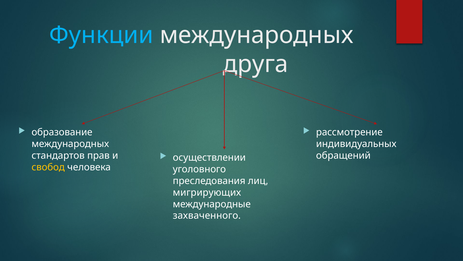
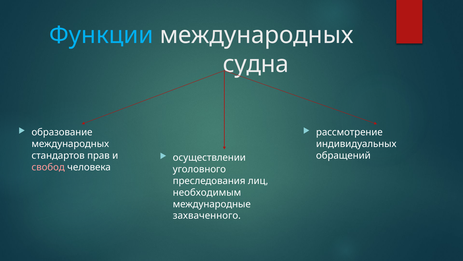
друга: друга -> судна (256, 64)
свобод colour: yellow -> pink (48, 167)
мигрирующих: мигрирующих -> необходимым (207, 192)
